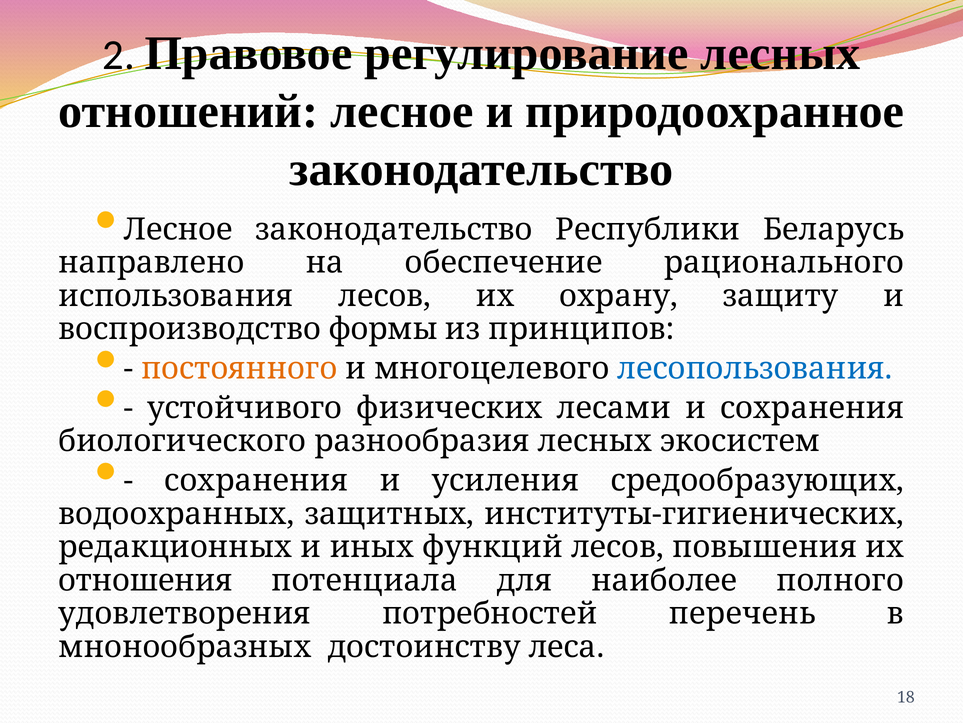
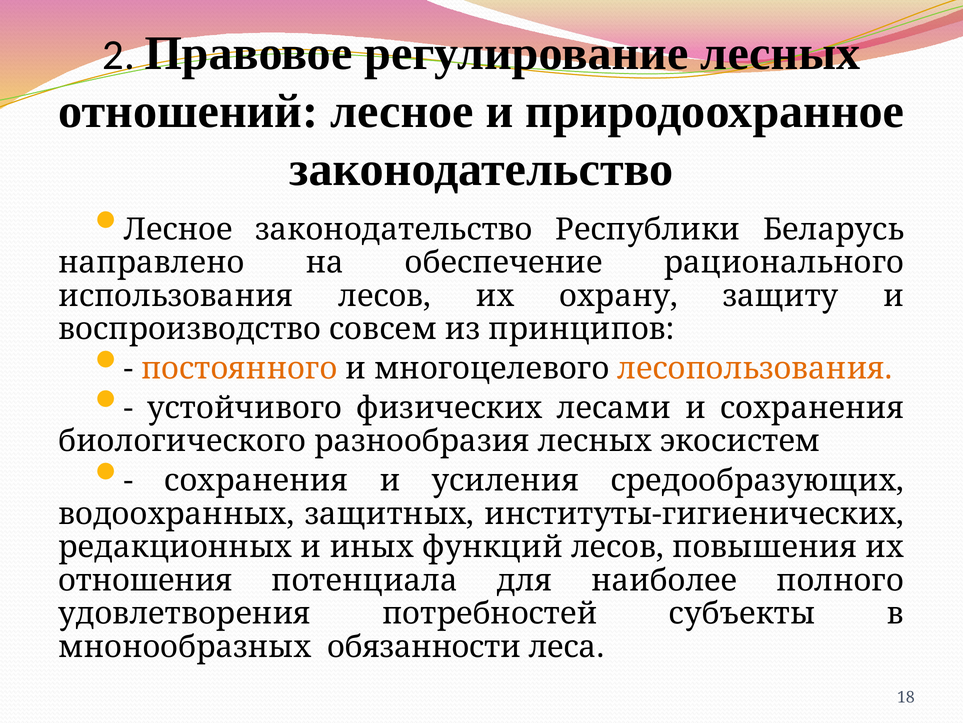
формы: формы -> совсем (383, 329)
лесопользования colour: blue -> orange (755, 368)
перечень: перечень -> субъекты (742, 613)
достоинству: достоинству -> обязанности (424, 646)
